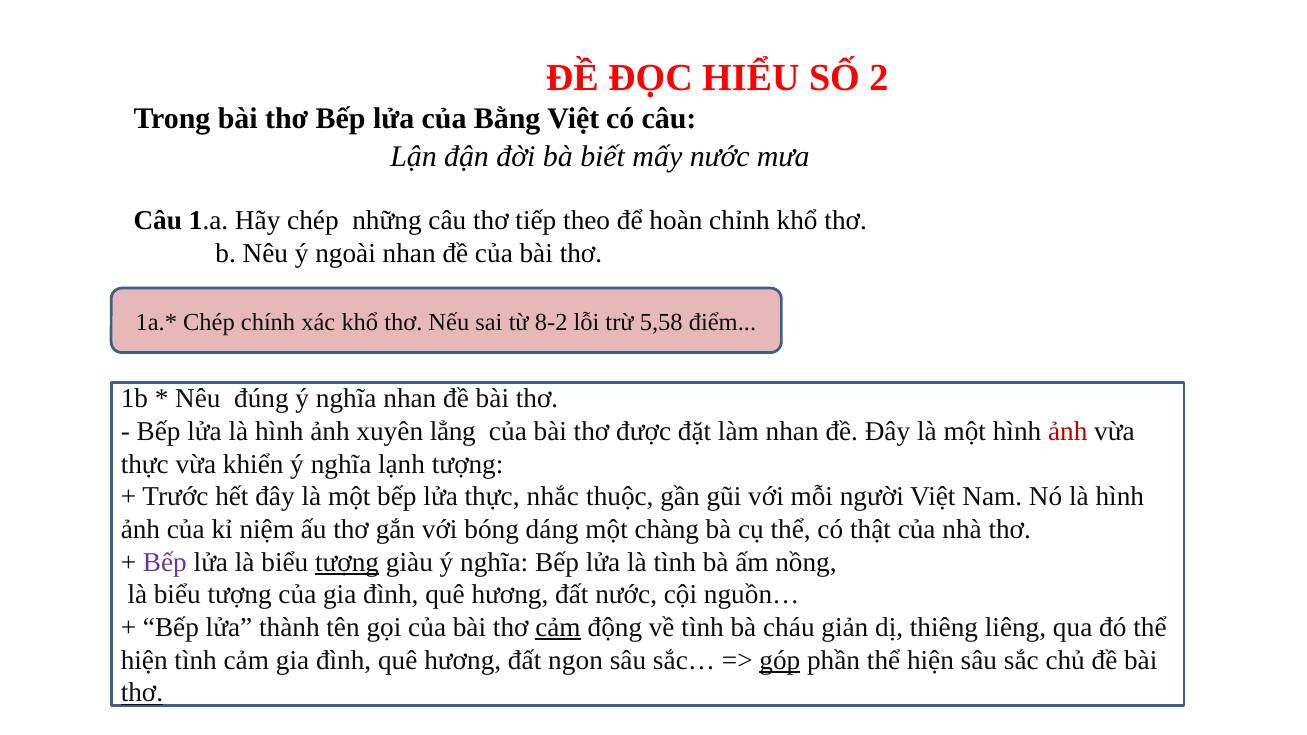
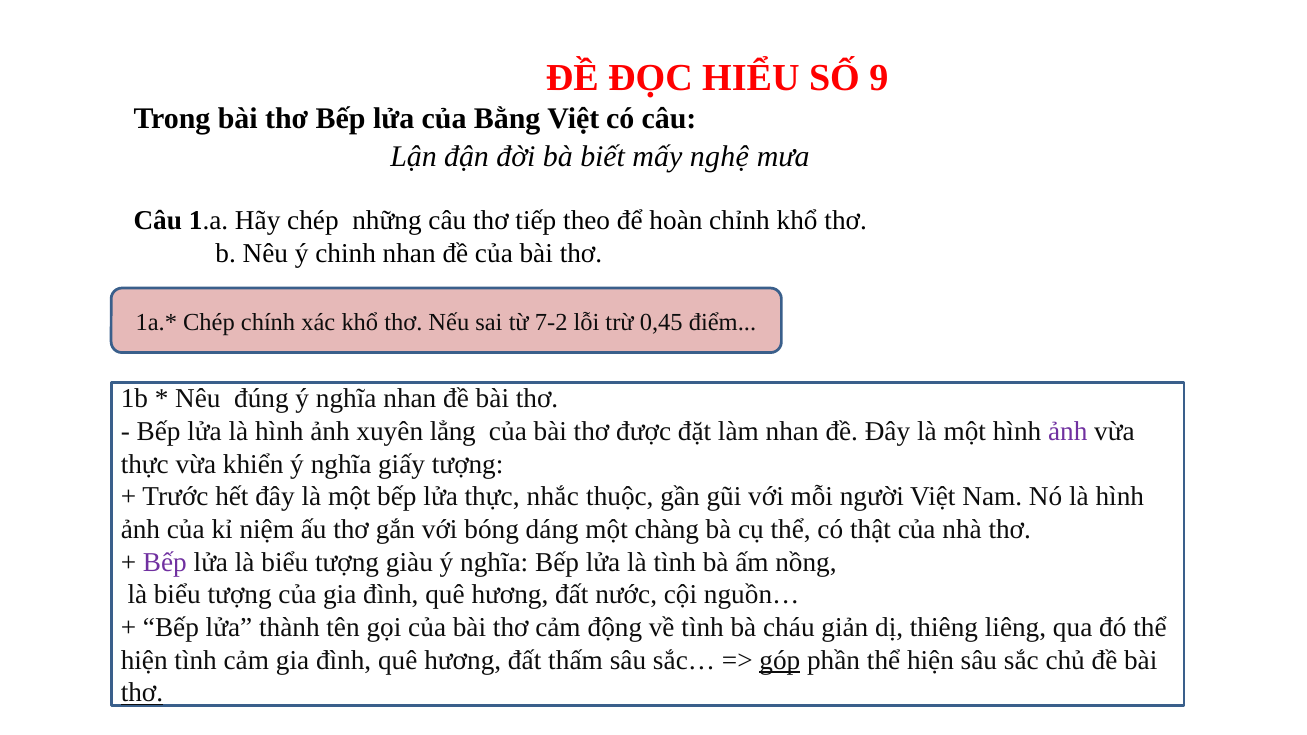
2: 2 -> 9 (879, 78)
mấy nước: nước -> nghệ (719, 157)
ngoài: ngoài -> chinh (346, 253)
8-2: 8-2 -> 7-2 (551, 322)
5,58: 5,58 -> 0,45 (661, 322)
ảnh colour: red -> purple (1068, 432)
lạnh: lạnh -> giấy (402, 464)
tượng underline: present -> none (347, 562)
cảm underline: present -> none (558, 628)
ngon: ngon -> thấm (576, 660)
